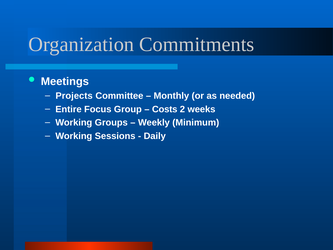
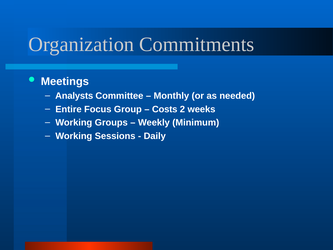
Projects: Projects -> Analysts (74, 96)
